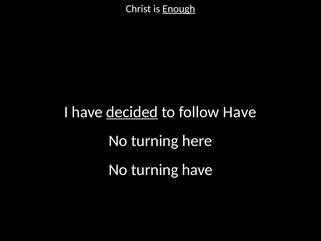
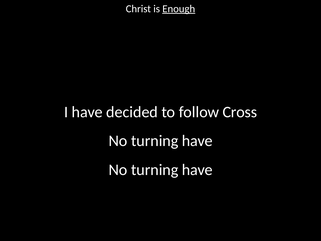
decided underline: present -> none (132, 112)
follow Have: Have -> Cross (240, 112)
here: here -> have (197, 141)
